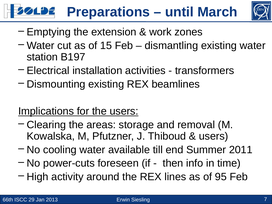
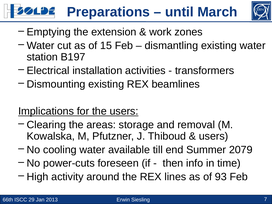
2011: 2011 -> 2079 (241, 150)
95: 95 -> 93 (221, 177)
